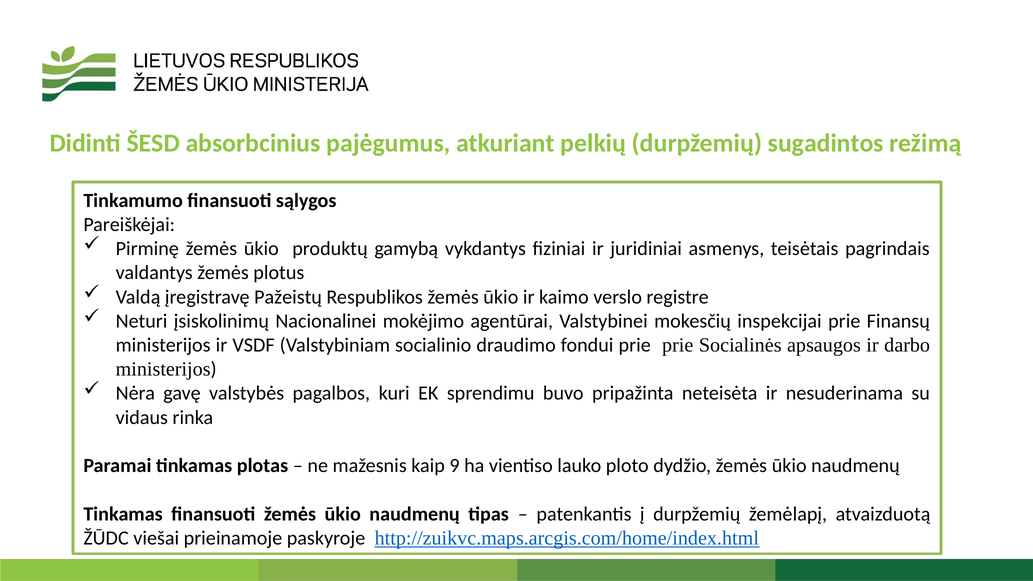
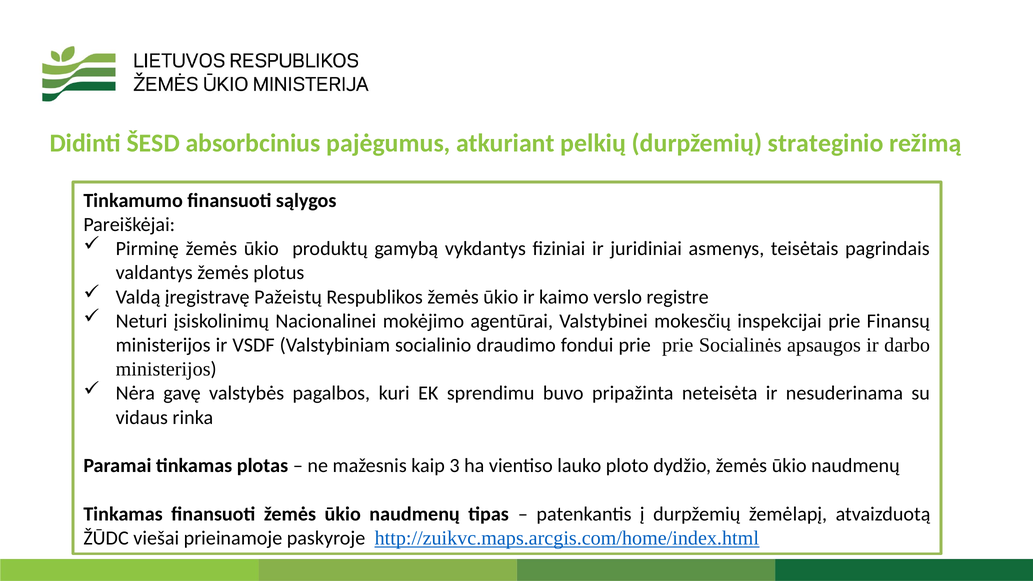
sugadintos: sugadintos -> strateginio (826, 143)
9: 9 -> 3 (455, 466)
